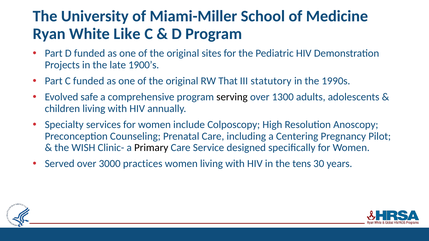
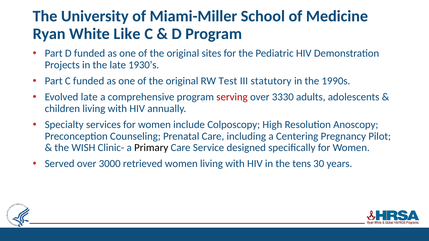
1900’s: 1900’s -> 1930’s (144, 65)
That: That -> Test (228, 81)
Evolved safe: safe -> late (89, 97)
serving colour: black -> red (232, 97)
1300: 1300 -> 3330 (283, 97)
practices: practices -> retrieved (143, 164)
